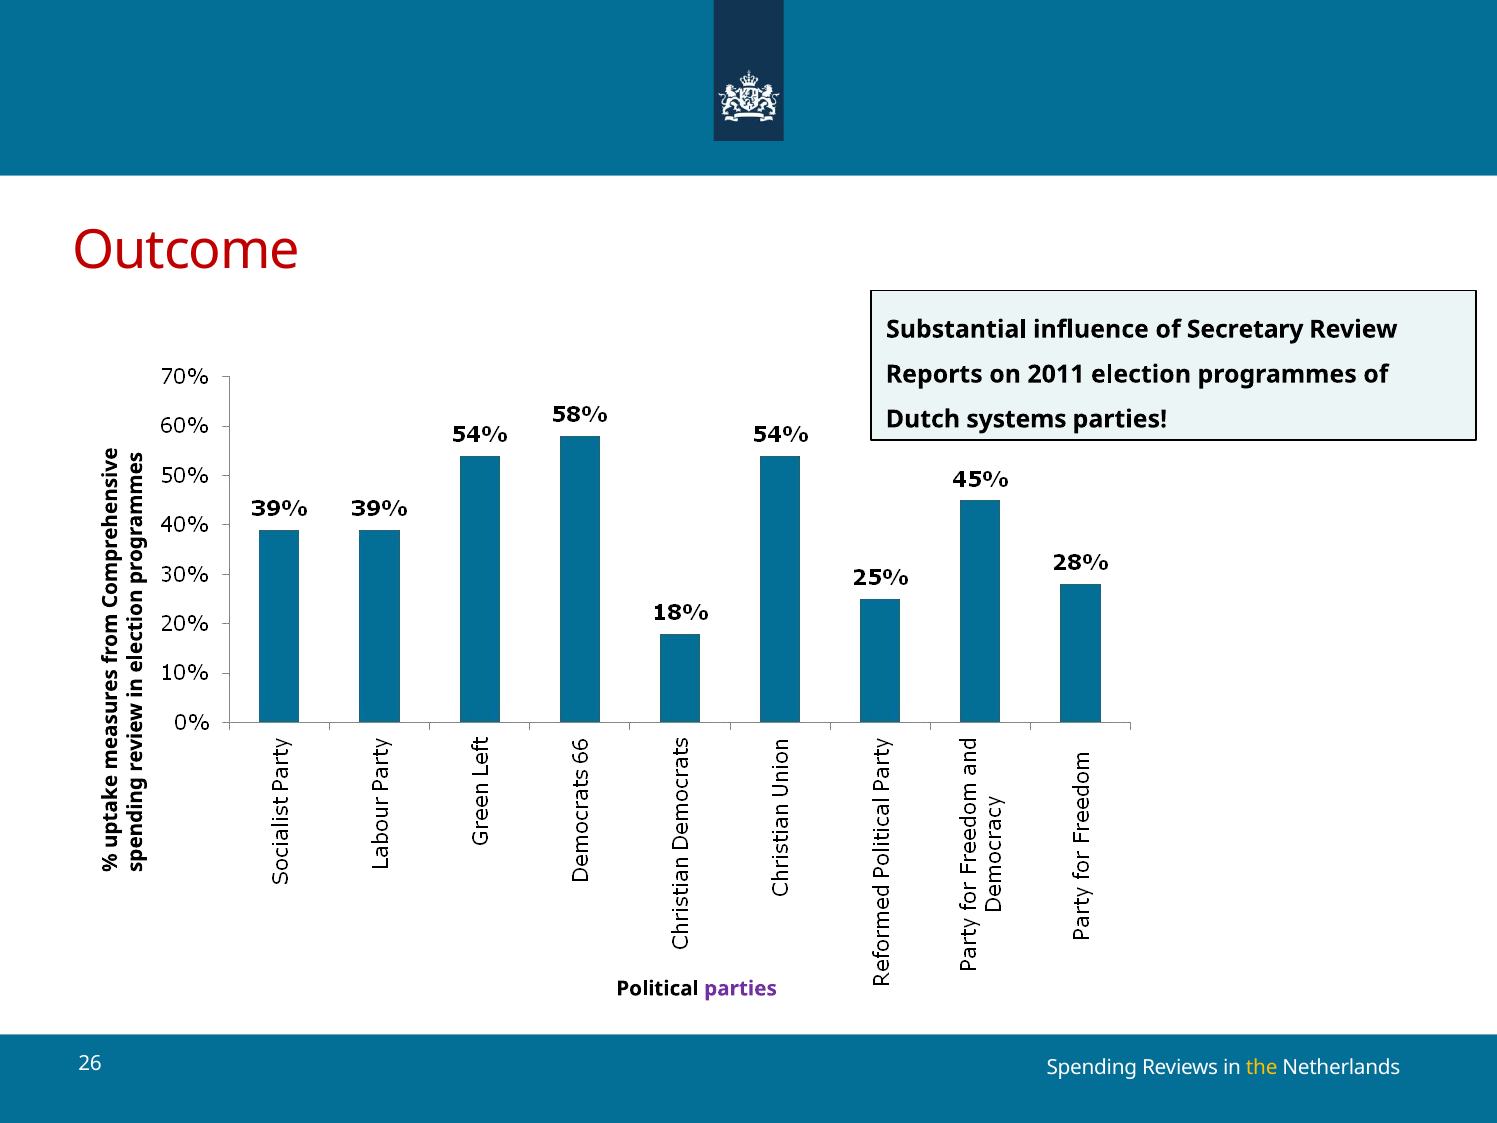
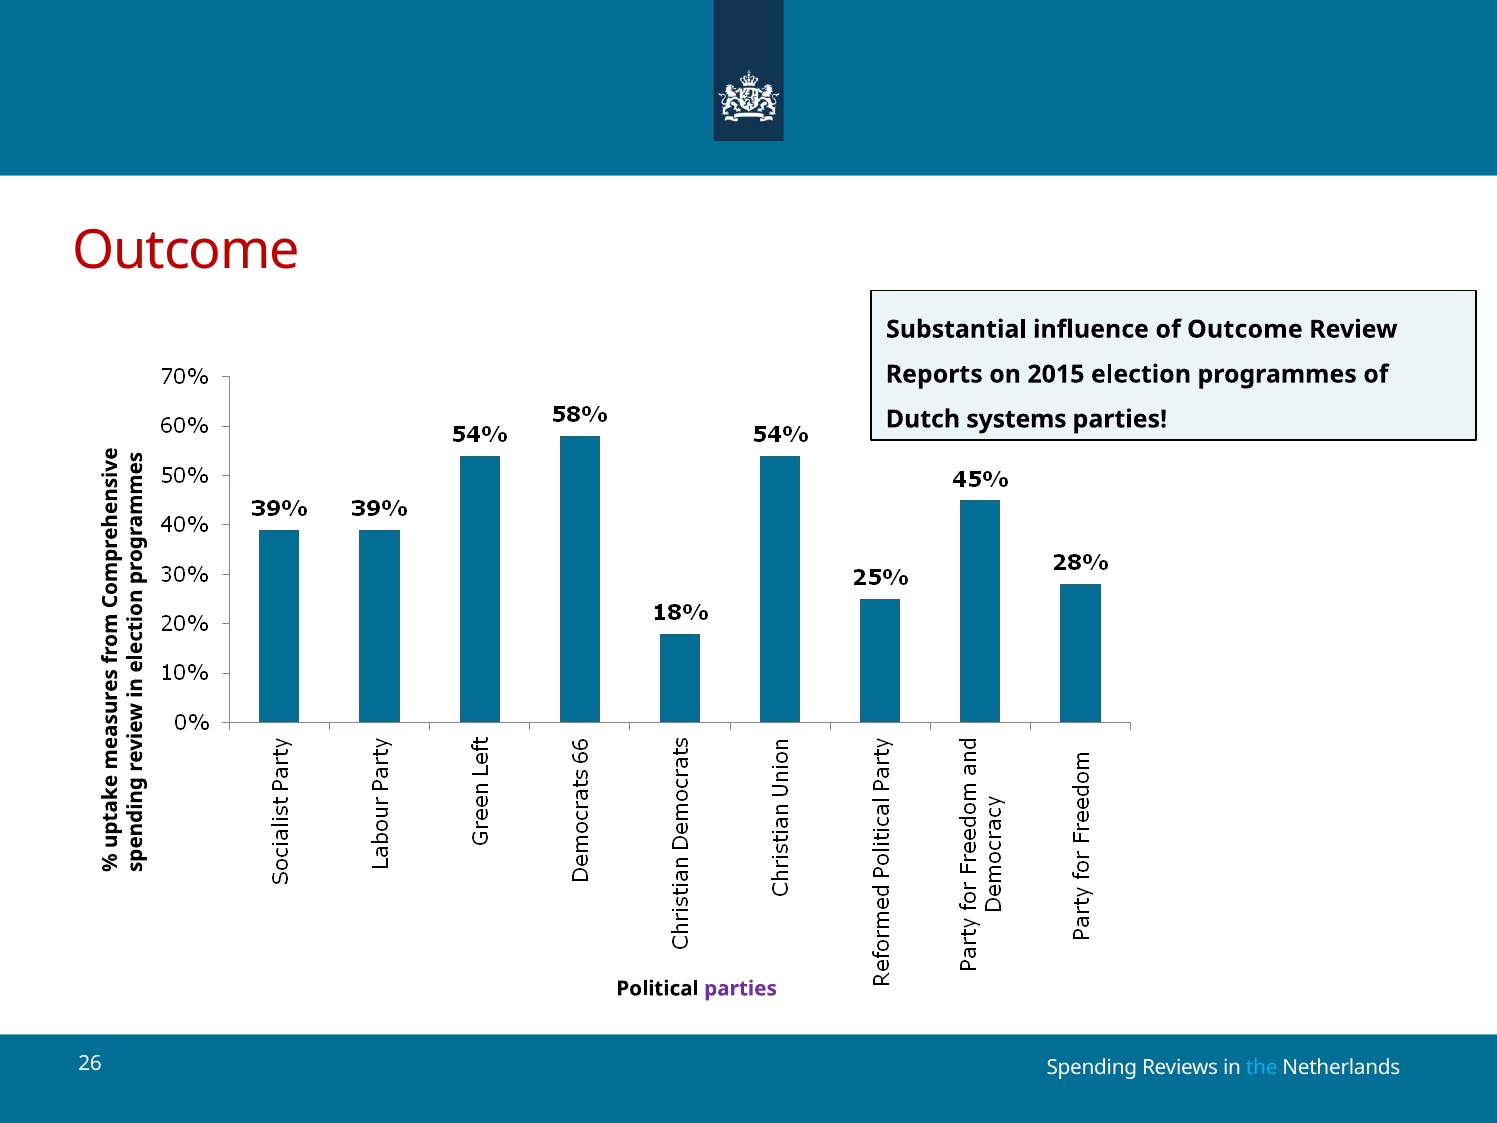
of Secretary: Secretary -> Outcome (1245, 329)
2011: 2011 -> 2015 (1056, 374)
the colour: yellow -> light blue (1262, 1067)
